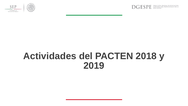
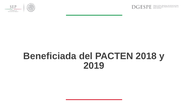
Actividades: Actividades -> Beneficiada (50, 56)
